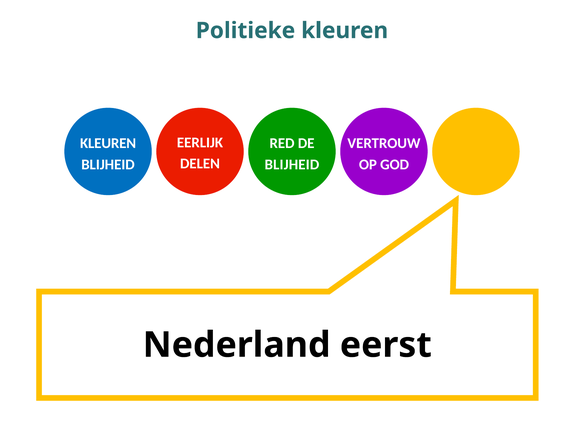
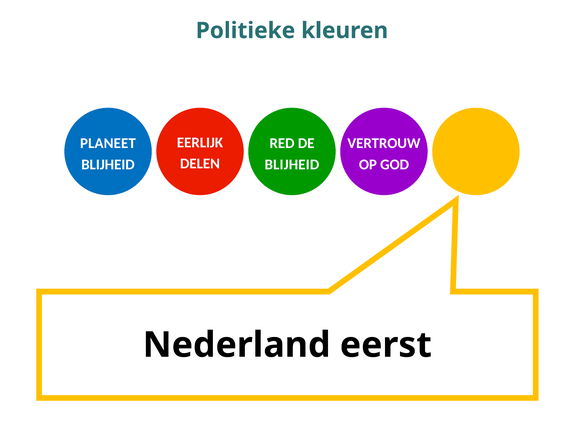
KLEUREN: KLEUREN -> PLANEET (108, 143)
